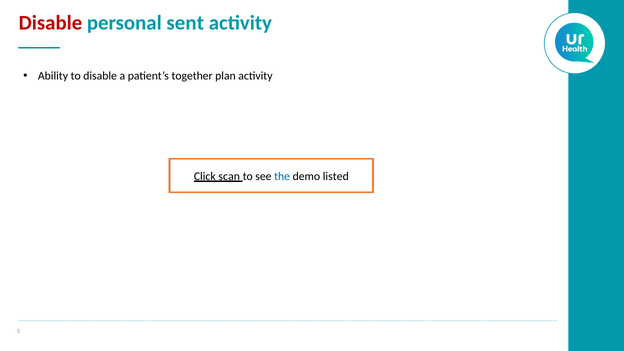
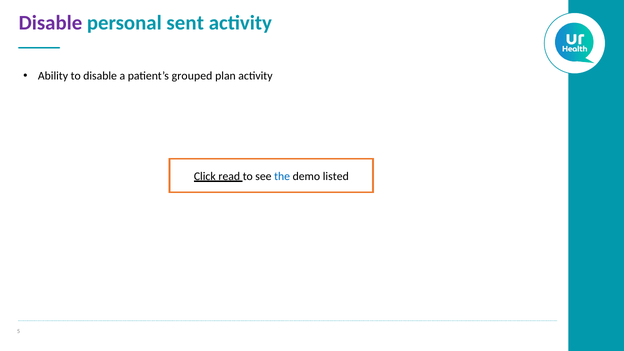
Disable colour: red -> purple (50, 23)
together: together -> grouped (192, 76)
scan: scan -> read (229, 176)
